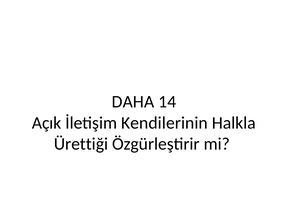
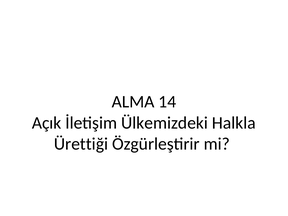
DAHA: DAHA -> ALMA (133, 102)
Kendilerinin: Kendilerinin -> Ülkemizdeki (165, 123)
